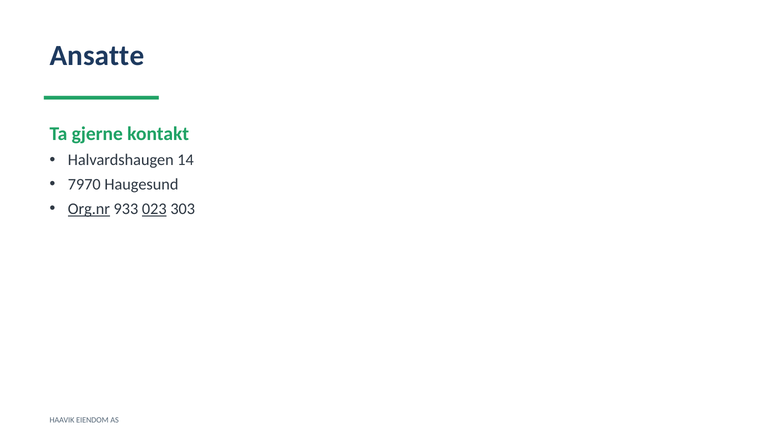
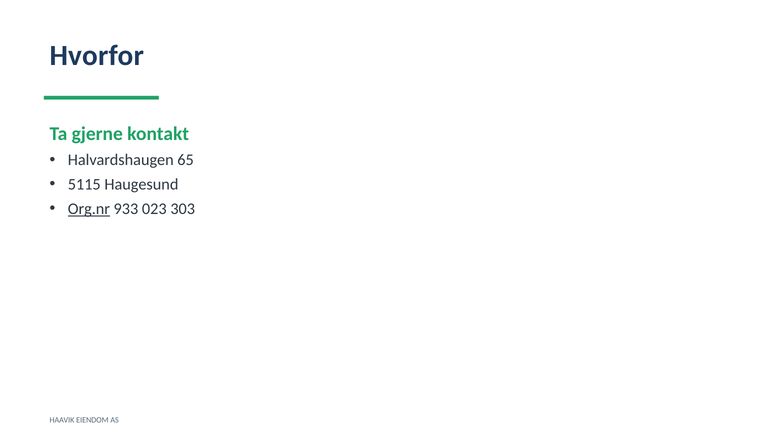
Ansatte: Ansatte -> Hvorfor (97, 56)
14: 14 -> 65 (186, 160)
7970: 7970 -> 5115 (84, 185)
023 underline: present -> none (154, 209)
